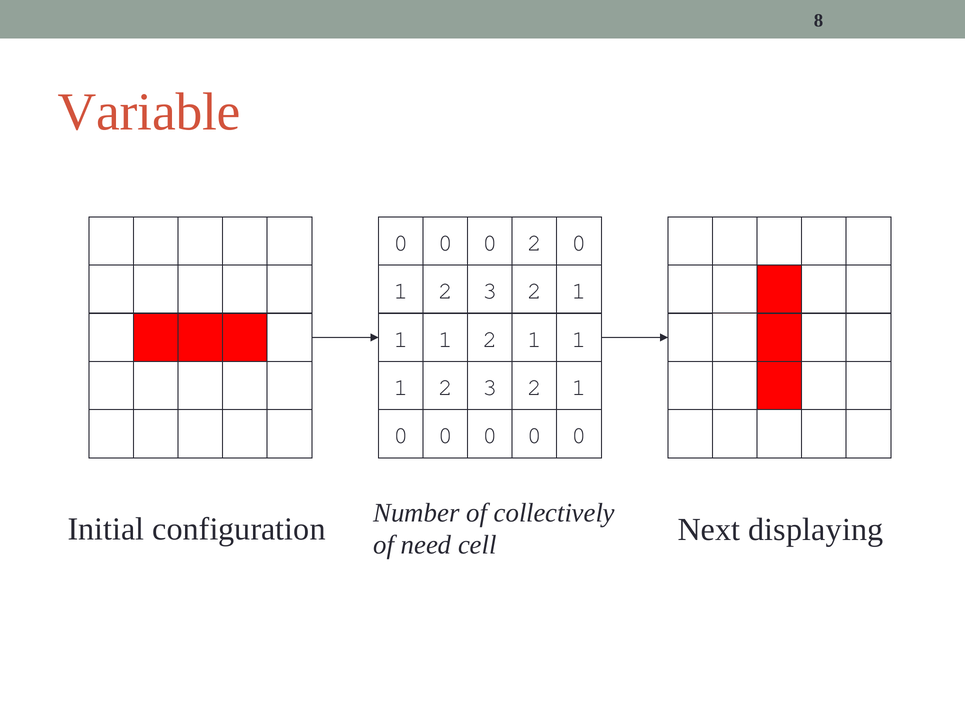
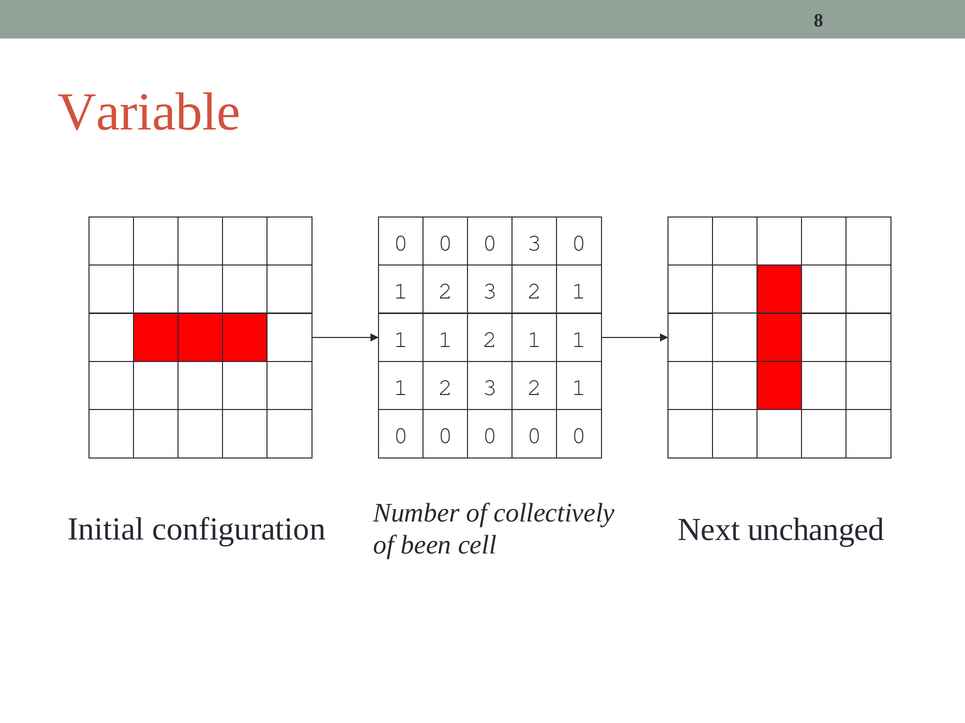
0 2: 2 -> 3 (534, 243)
need: need -> been (426, 545)
displaying: displaying -> unchanged (816, 530)
